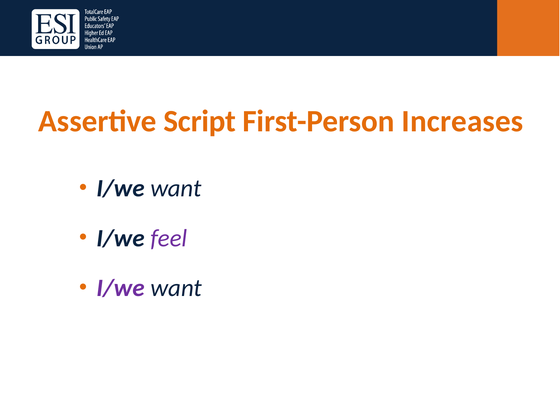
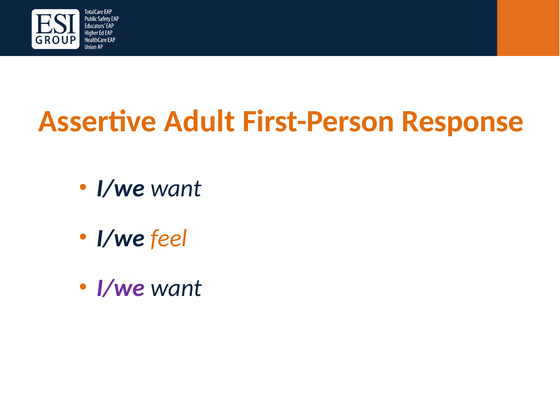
Script: Script -> Adult (199, 121)
Increases: Increases -> Response (463, 121)
feel colour: purple -> orange (169, 238)
